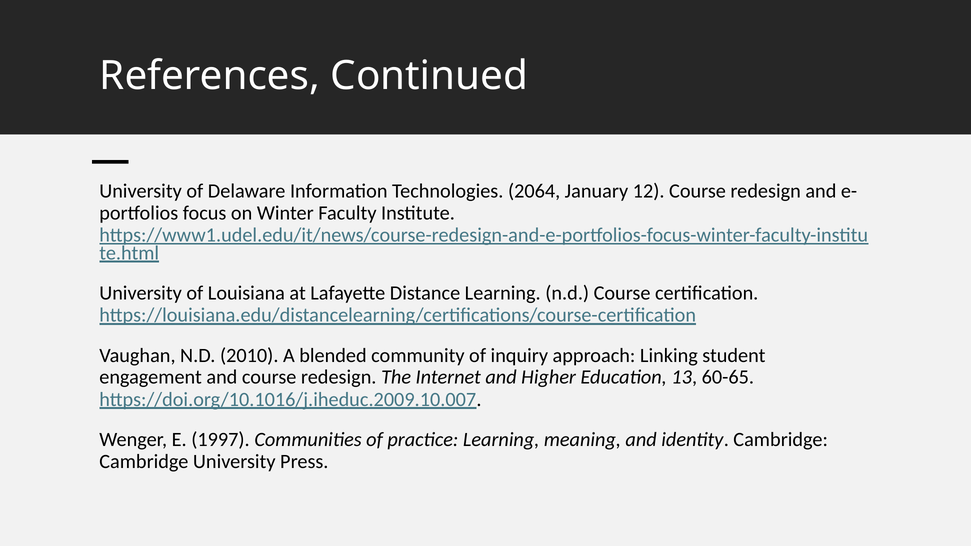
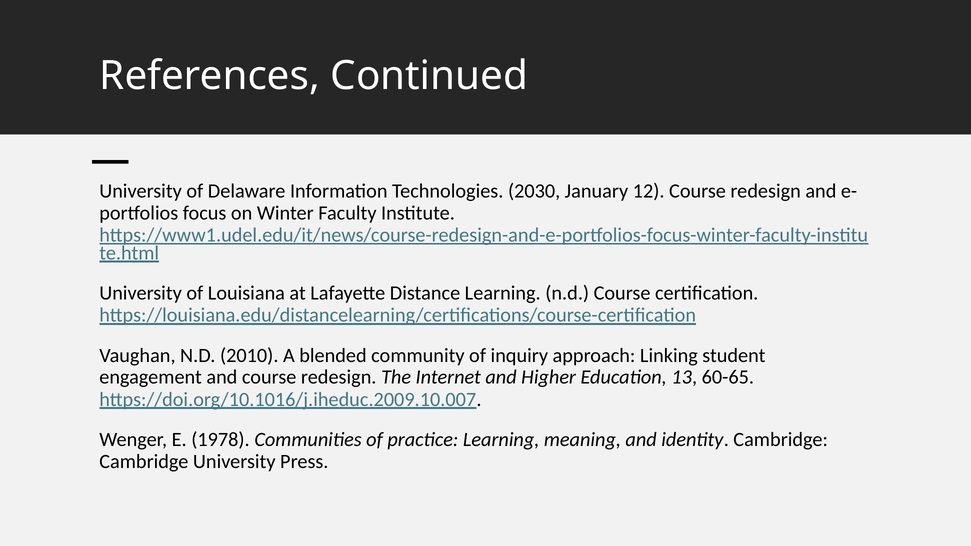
2064: 2064 -> 2030 (534, 191)
1997: 1997 -> 1978 (220, 440)
